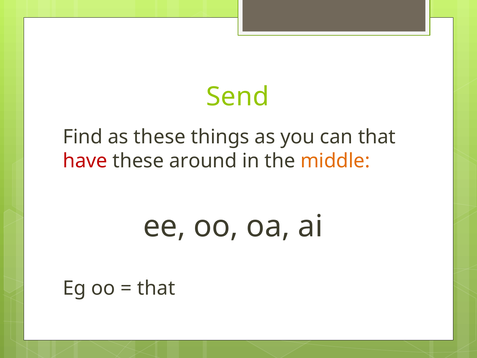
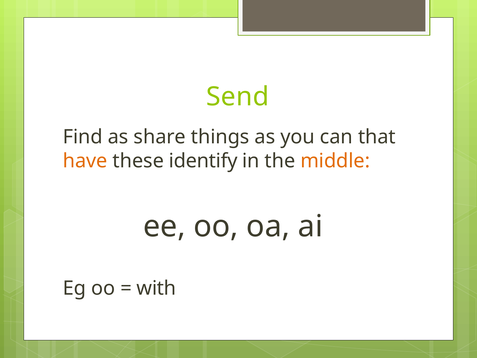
as these: these -> share (160, 137)
have colour: red -> orange (85, 161)
around: around -> identify (203, 161)
that: that -> with (156, 288)
